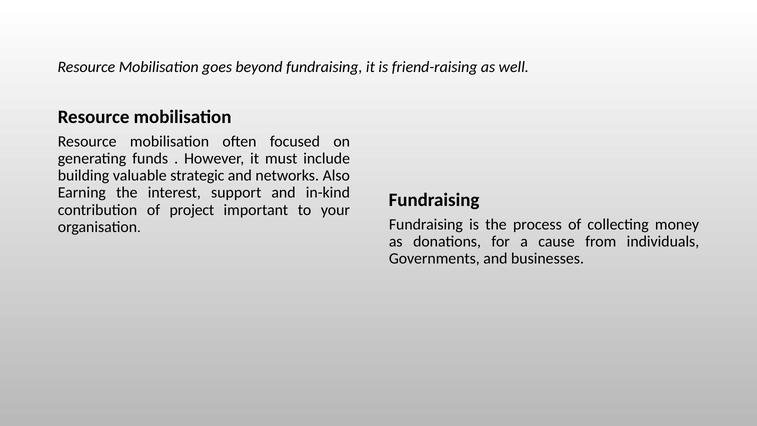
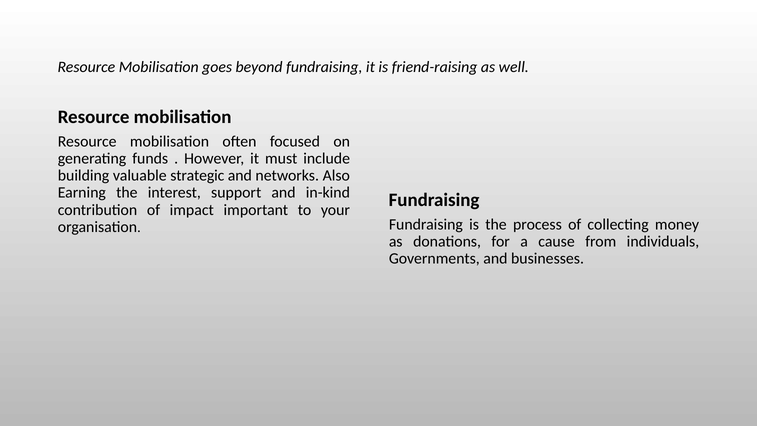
project: project -> impact (192, 210)
